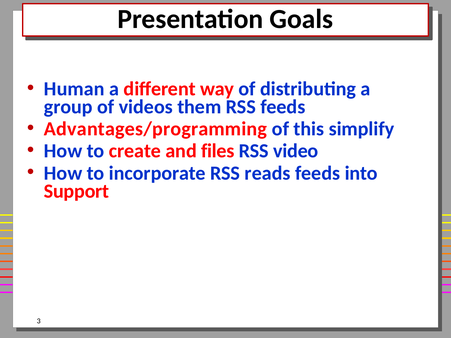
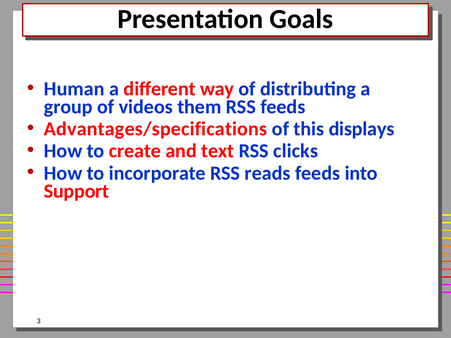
Advantages/programming: Advantages/programming -> Advantages/specifications (156, 129)
simplify: simplify -> displays (362, 129)
files: files -> text (218, 151)
video: video -> clicks (296, 151)
